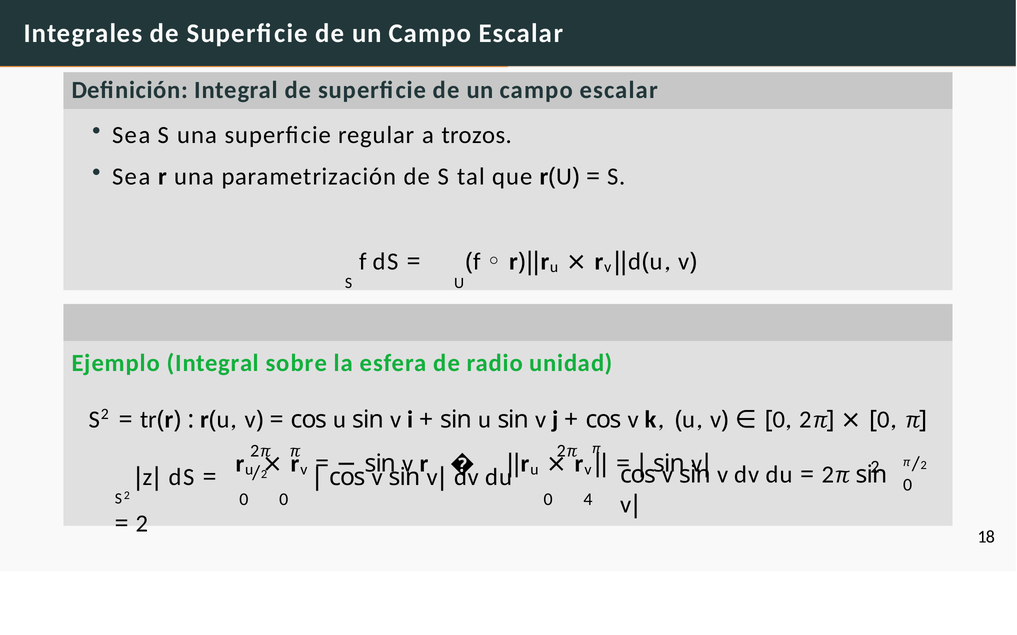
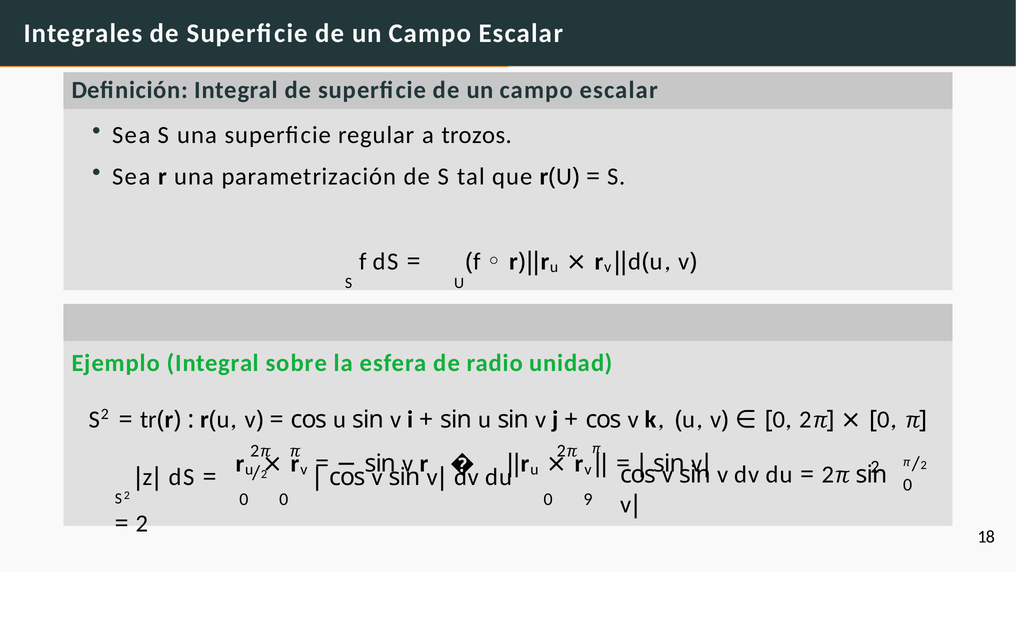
4: 4 -> 9 (588, 499)
